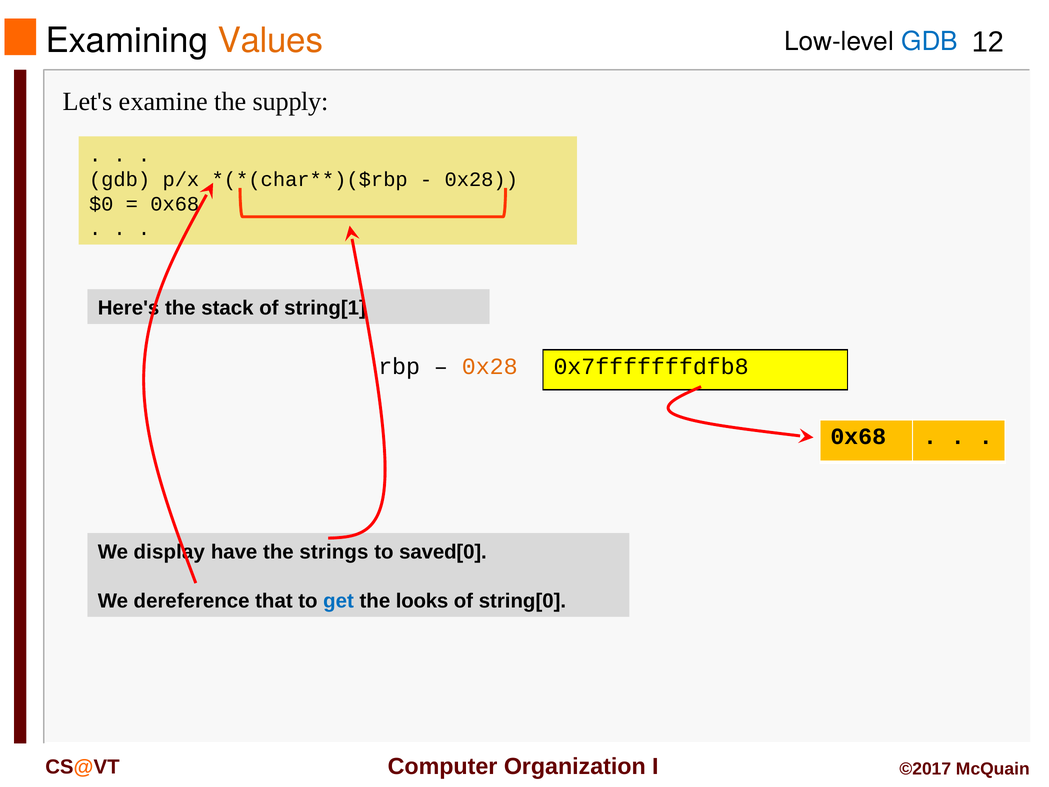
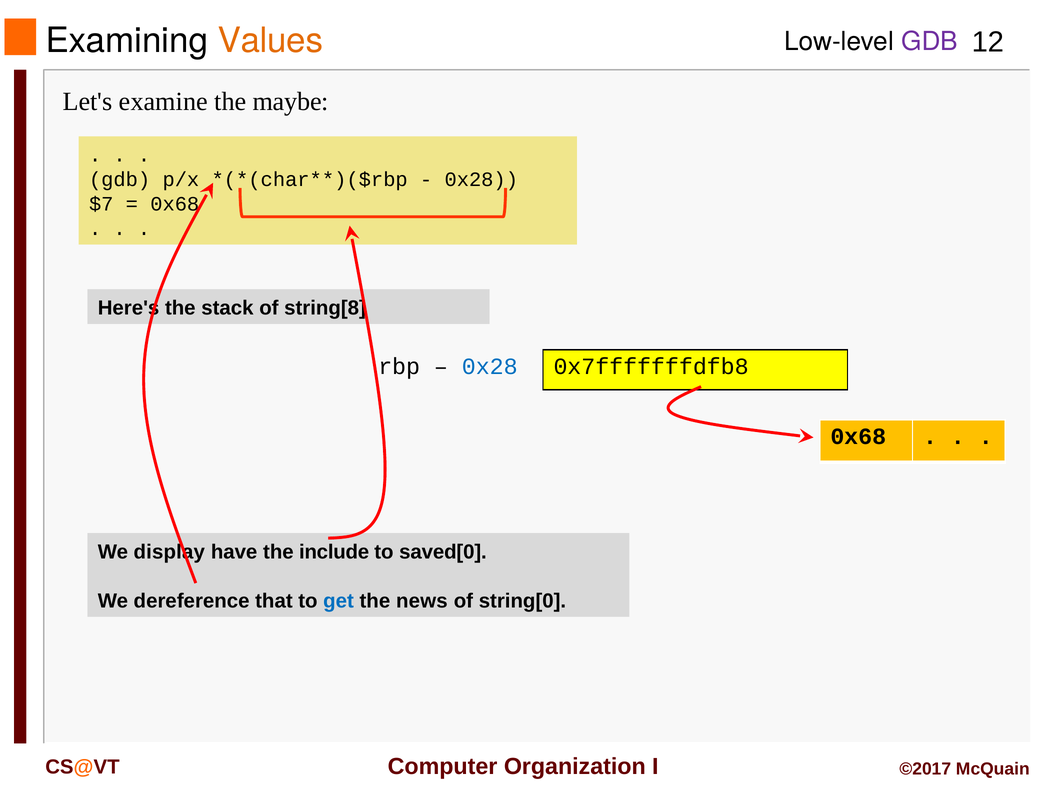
GDB colour: blue -> purple (930, 42)
supply: supply -> maybe (291, 101)
$0: $0 -> $7 (101, 204)
string[1: string[1 -> string[8 (325, 308)
0x28 colour: orange -> blue (490, 367)
strings: strings -> include (334, 552)
looks: looks -> news (422, 601)
